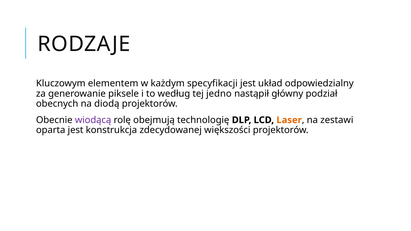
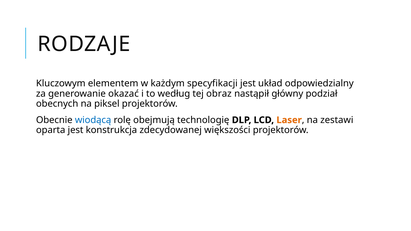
piksele: piksele -> okazać (123, 94)
jedno: jedno -> obraz (219, 94)
diodą: diodą -> piksel (107, 104)
wiodącą colour: purple -> blue (93, 120)
